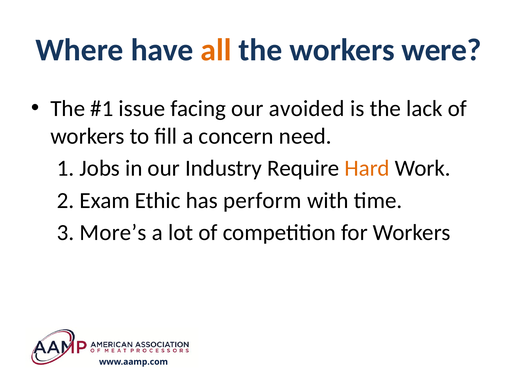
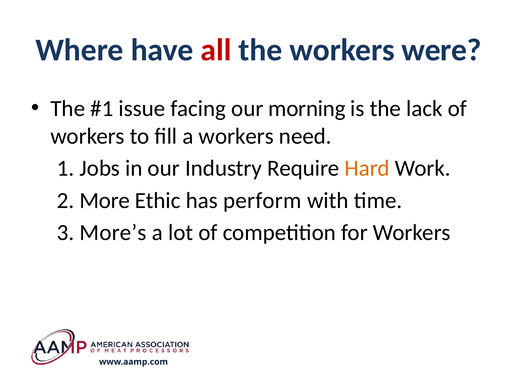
all colour: orange -> red (216, 50)
avoided: avoided -> morning (307, 108)
a concern: concern -> workers (236, 136)
Exam: Exam -> More (105, 200)
